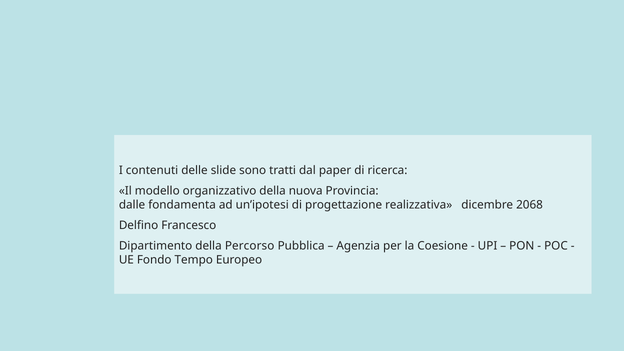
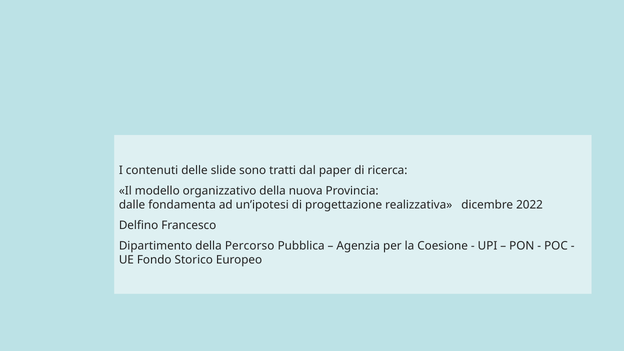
2068: 2068 -> 2022 (530, 205)
Tempo: Tempo -> Storico (194, 260)
